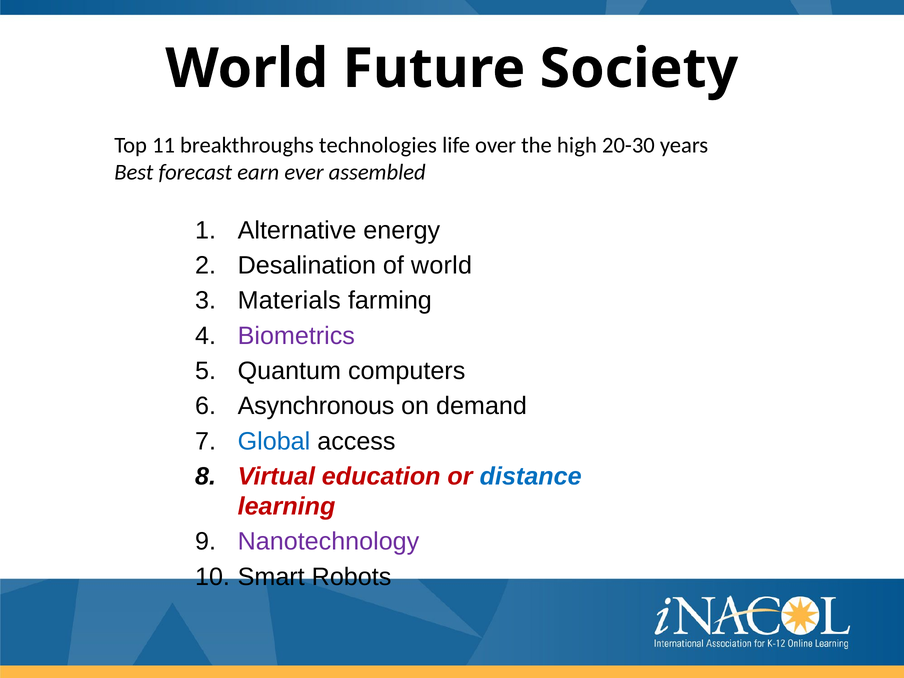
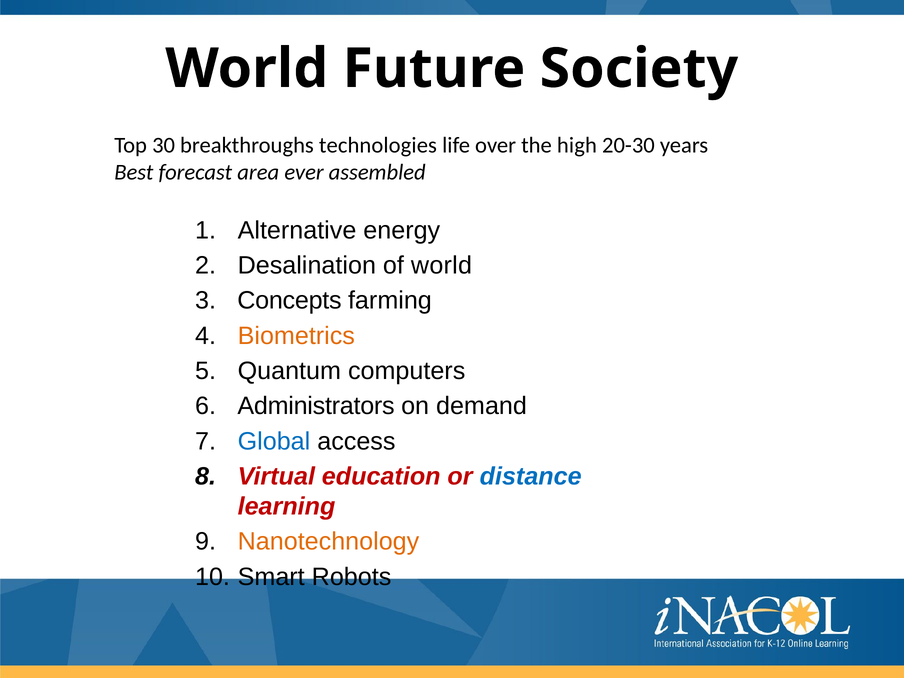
11: 11 -> 30 (164, 145)
earn: earn -> area (258, 172)
Materials: Materials -> Concepts (289, 301)
Biometrics colour: purple -> orange (296, 336)
Asynchronous: Asynchronous -> Administrators (316, 406)
Nanotechnology colour: purple -> orange (328, 542)
